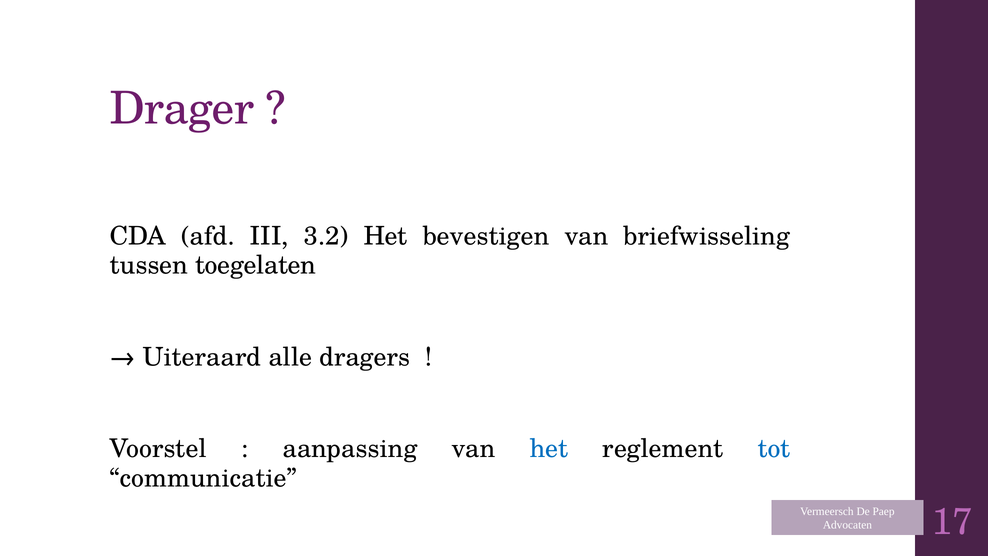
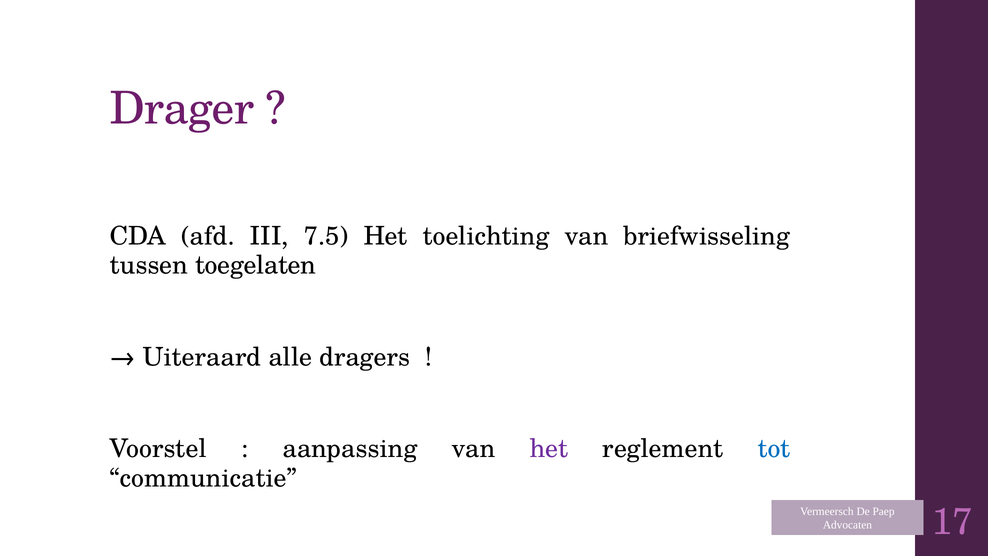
3.2: 3.2 -> 7.5 (326, 236)
bevestigen: bevestigen -> toelichting (486, 236)
het colour: blue -> purple (549, 448)
